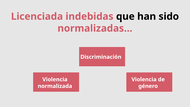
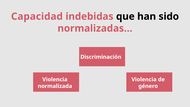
Licenciada: Licenciada -> Capacidad (37, 16)
